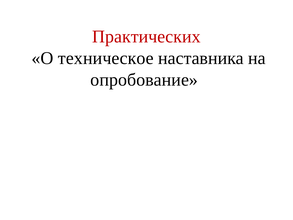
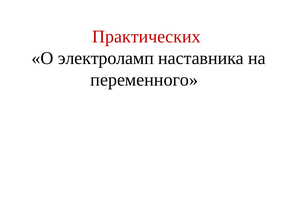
техническое: техническое -> электроламп (106, 58)
опробование: опробование -> переменного (144, 80)
